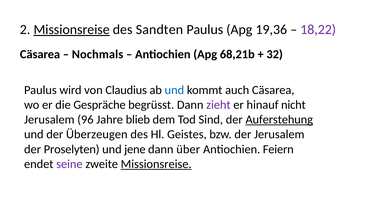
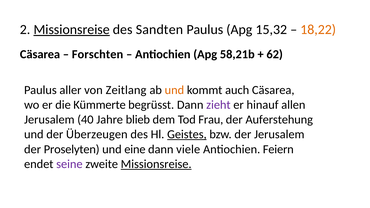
19,36: 19,36 -> 15,32 (271, 30)
18,22 colour: purple -> orange (318, 30)
Nochmals: Nochmals -> Forschten (98, 54)
68,21b: 68,21b -> 58,21b (237, 54)
32: 32 -> 62 (275, 54)
wird: wird -> aller (70, 90)
Claudius: Claudius -> Zeitlang (126, 90)
und colour: blue -> orange (174, 90)
Gespräche: Gespräche -> Kümmerte (100, 105)
nicht: nicht -> allen (293, 105)
96: 96 -> 40 (85, 120)
Sind: Sind -> Frau (211, 120)
Auferstehung underline: present -> none (279, 120)
Geistes underline: none -> present (187, 134)
jene: jene -> eine (135, 149)
über: über -> viele (188, 149)
